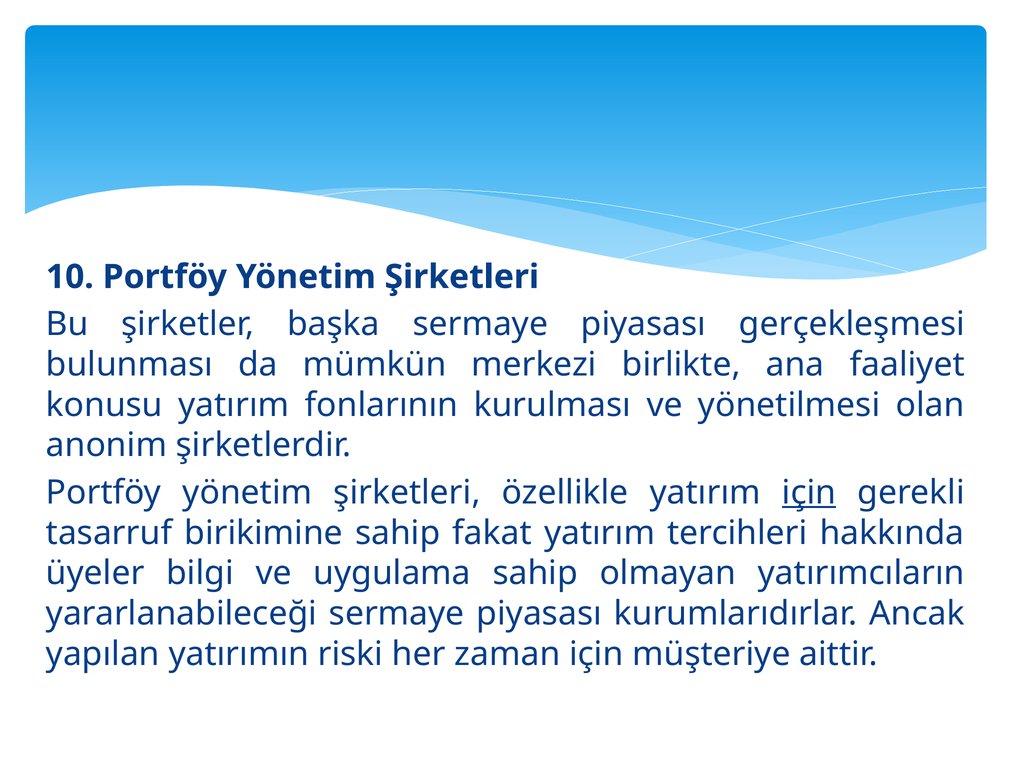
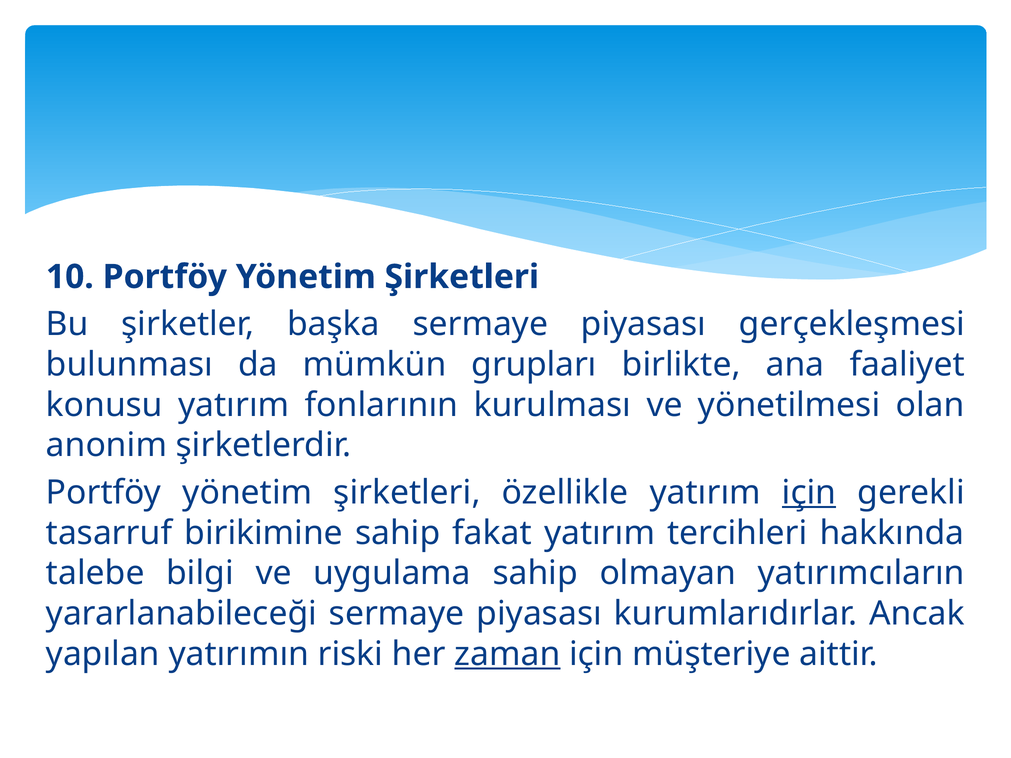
merkezi: merkezi -> grupları (534, 365)
üyeler: üyeler -> talebe (95, 574)
zaman underline: none -> present (507, 654)
